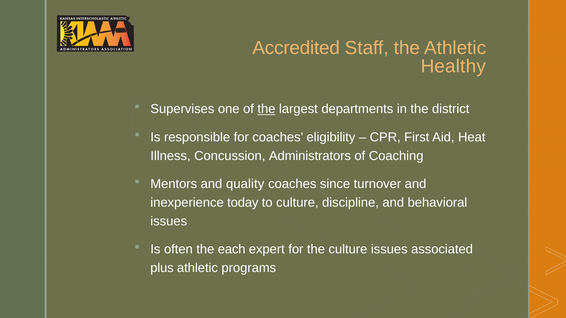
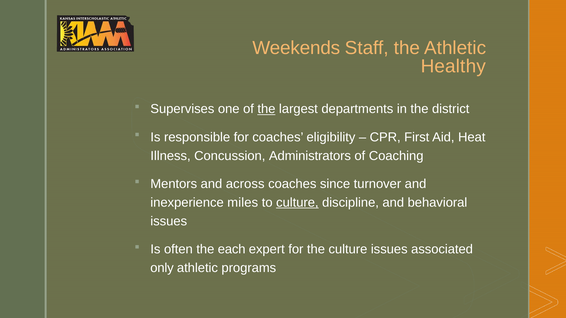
Accredited: Accredited -> Weekends (296, 48)
quality: quality -> across (245, 184)
today: today -> miles (243, 203)
culture underline: none -> present (297, 203)
plus: plus -> only (162, 268)
